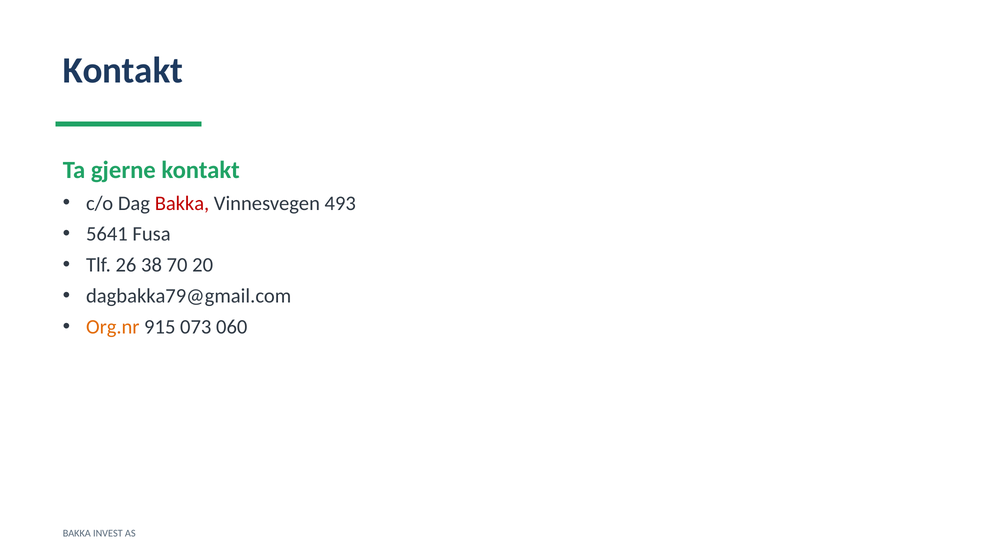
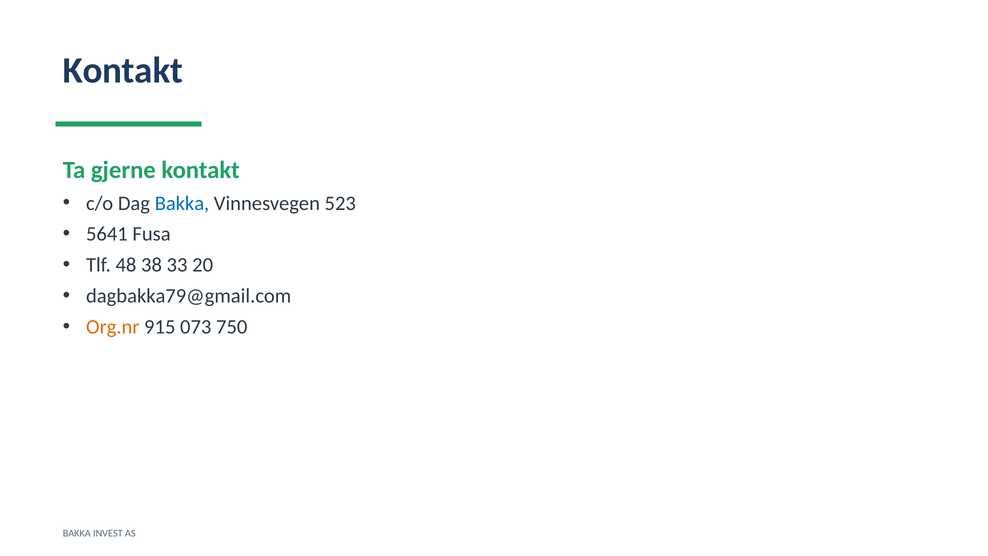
Bakka colour: red -> blue (182, 203)
493: 493 -> 523 (340, 203)
26: 26 -> 48 (126, 265)
70: 70 -> 33 (177, 265)
060: 060 -> 750 (232, 327)
